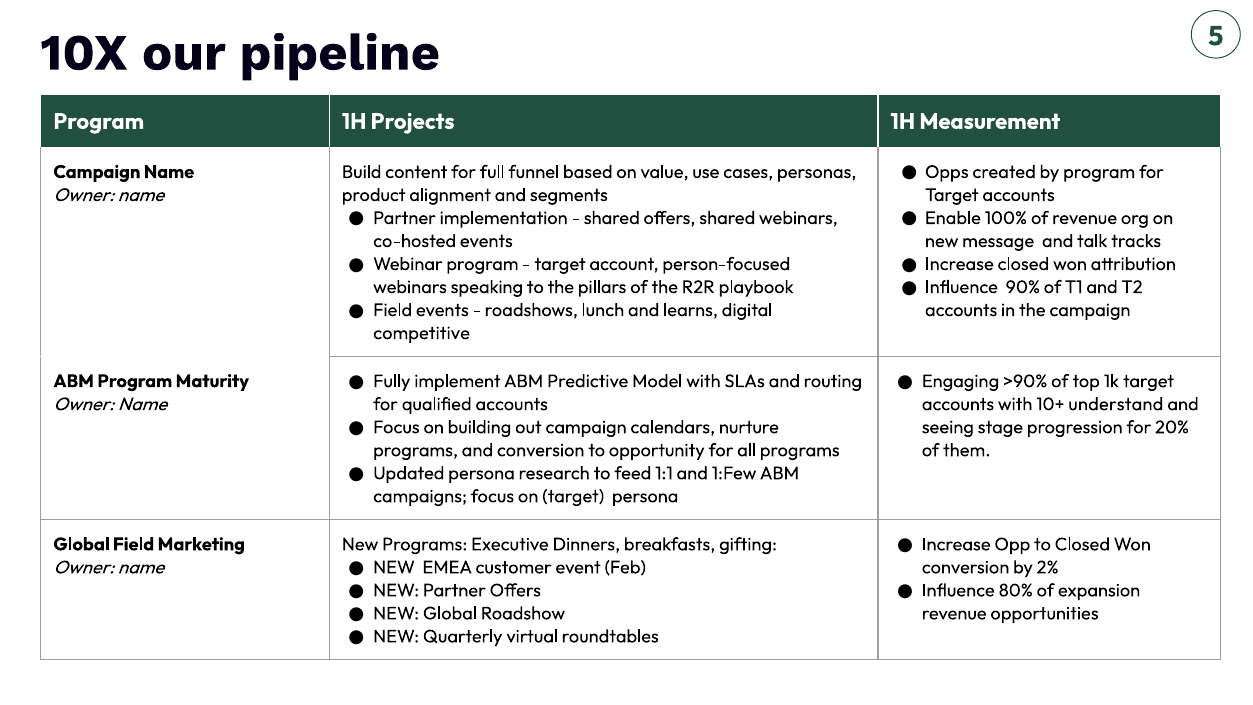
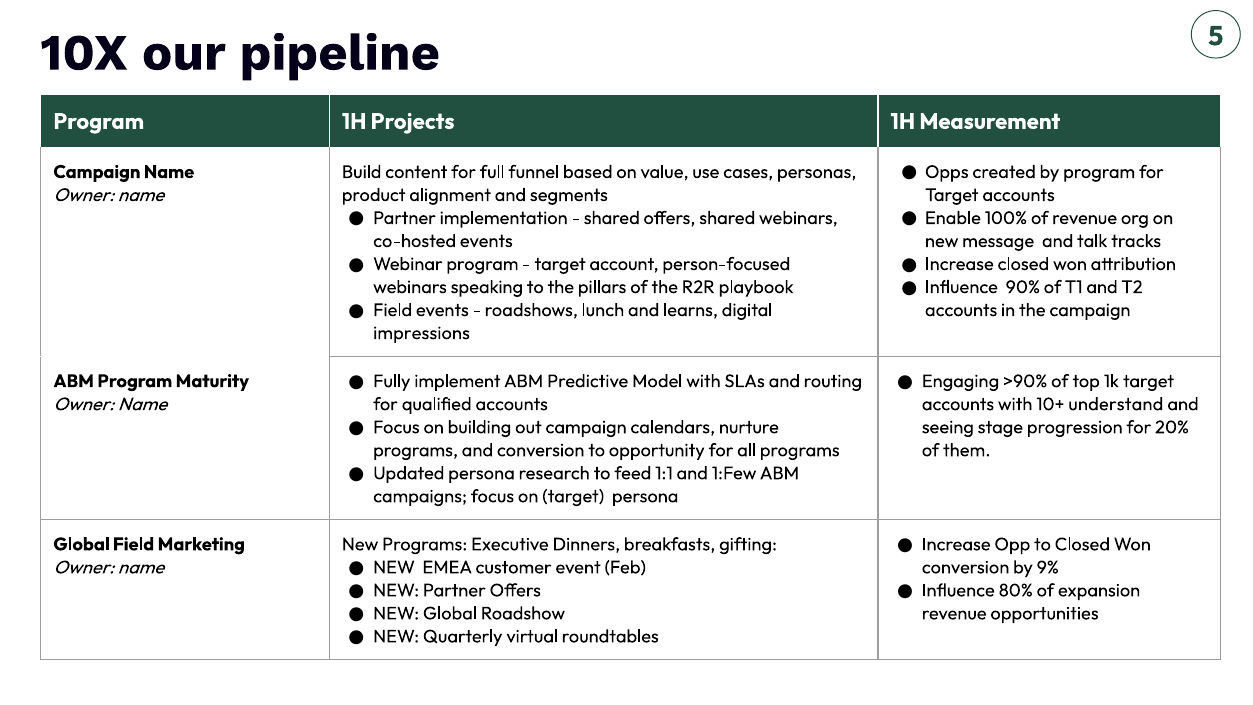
competitive: competitive -> impressions (422, 333)
2%: 2% -> 9% (1048, 567)
